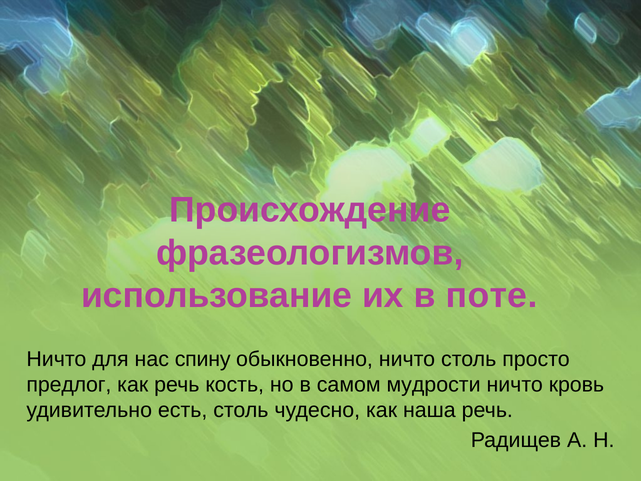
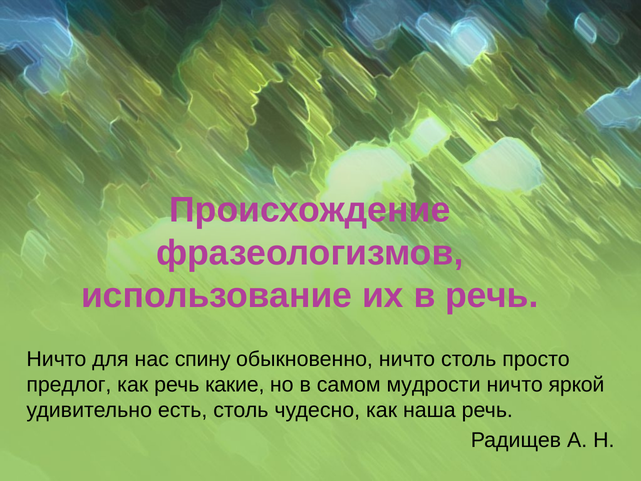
в поте: поте -> речь (492, 296)
кость: кость -> какие (235, 384)
кровь: кровь -> яркой (576, 384)
